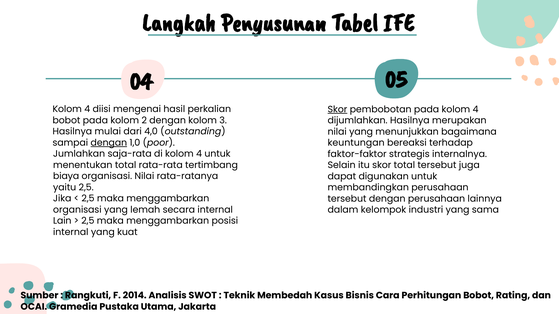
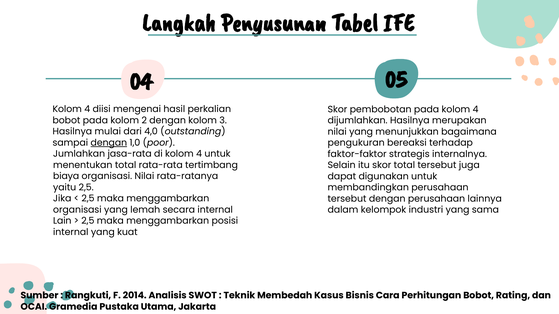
Skor underline: present -> none (337, 109)
keuntungan: keuntungan -> pengukuran (356, 143)
saja-rata: saja-rata -> jasa-rata (130, 154)
